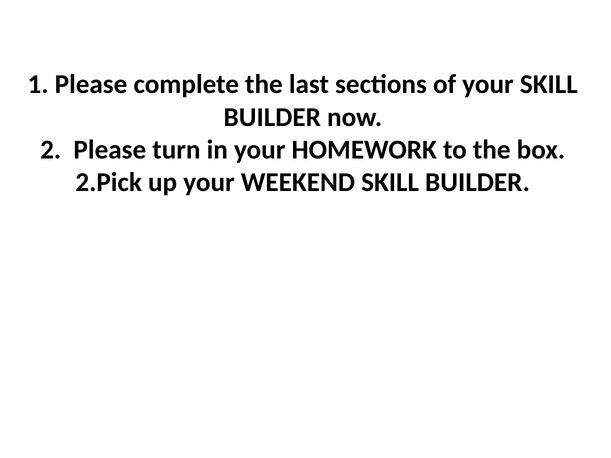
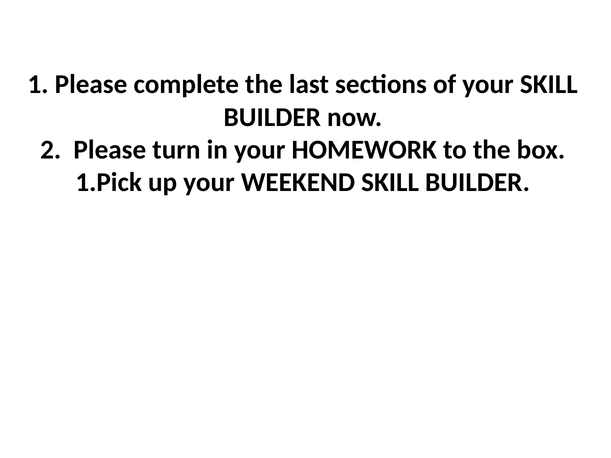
2.Pick: 2.Pick -> 1.Pick (109, 182)
